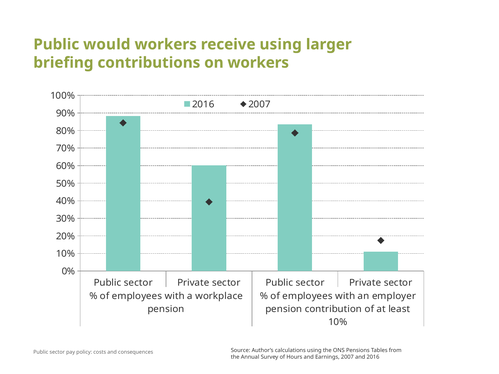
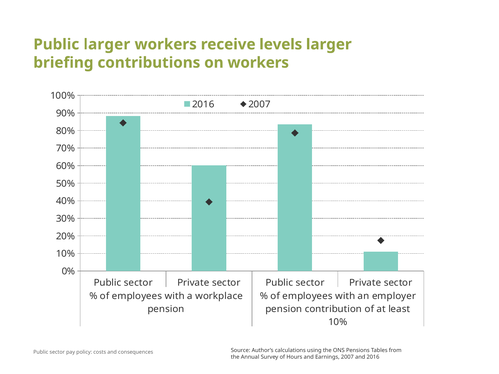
Public would: would -> larger (107, 44)
receive using: using -> levels (281, 44)
